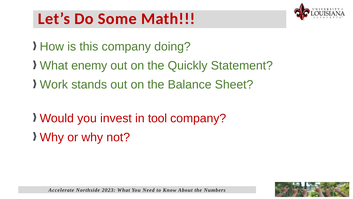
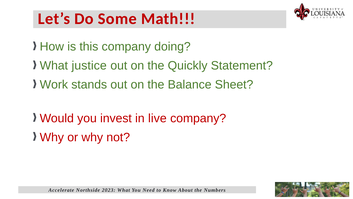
enemy: enemy -> justice (89, 65)
tool: tool -> live (157, 118)
